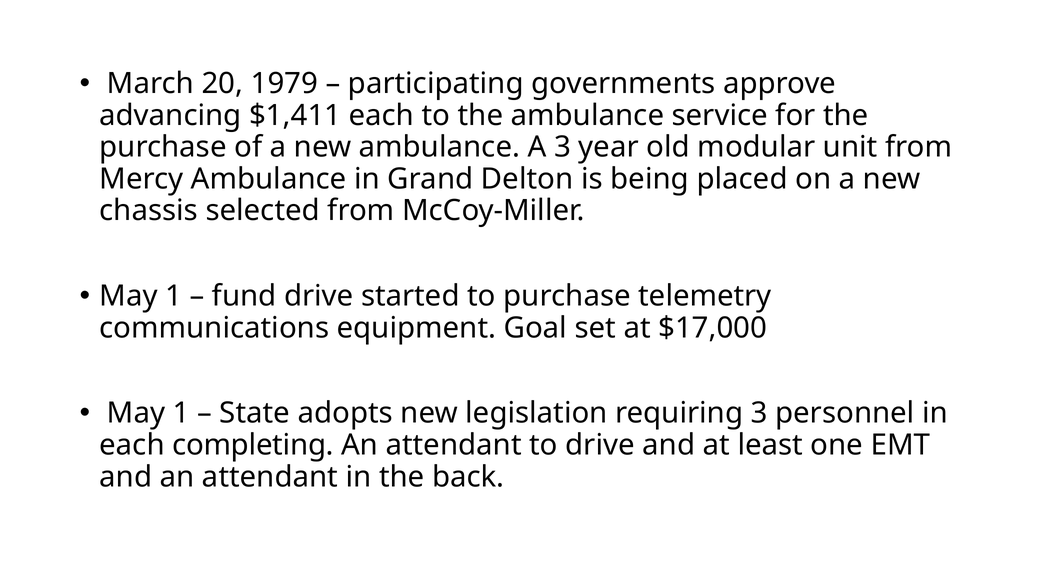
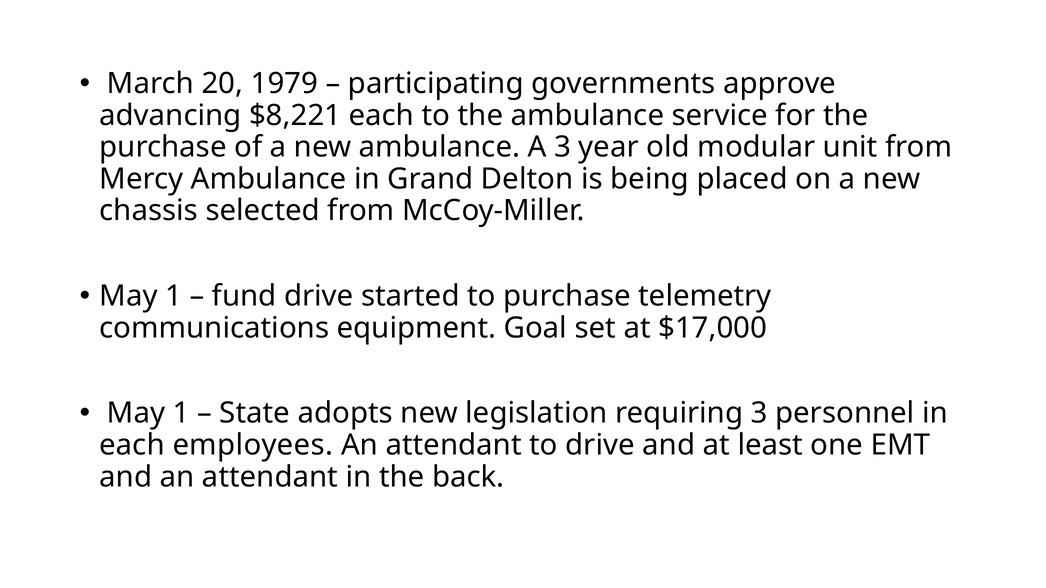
$1,411: $1,411 -> $8,221 (295, 115)
completing: completing -> employees (253, 445)
